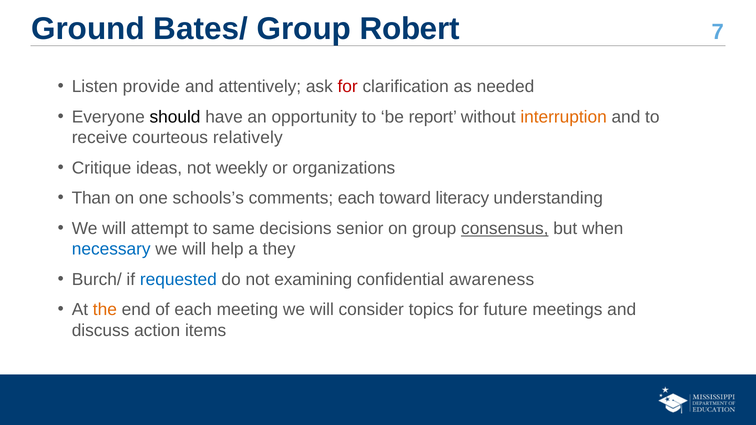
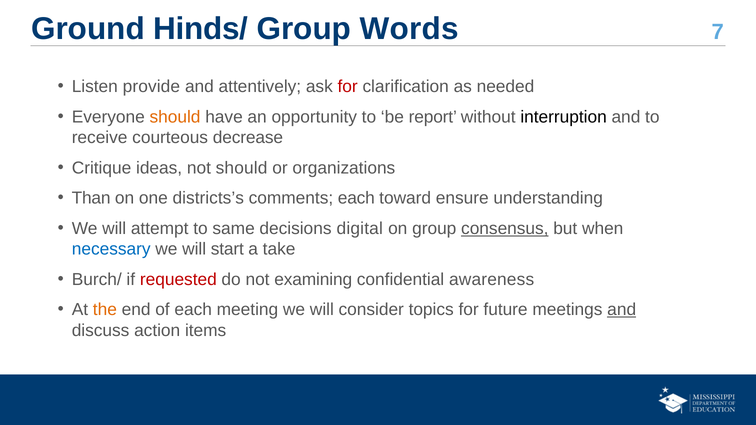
Bates/: Bates/ -> Hinds/ (201, 29)
Robert: Robert -> Words (409, 29)
should colour: black -> orange (175, 117)
interruption colour: orange -> black (564, 117)
relatively: relatively -> decrease (248, 138)
not weekly: weekly -> should (242, 168)
schools’s: schools’s -> districts’s (208, 198)
literacy: literacy -> ensure (462, 198)
senior: senior -> digital (360, 229)
help: help -> start (227, 249)
they: they -> take (279, 249)
requested colour: blue -> red (178, 280)
and underline: none -> present (622, 310)
